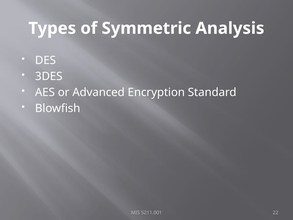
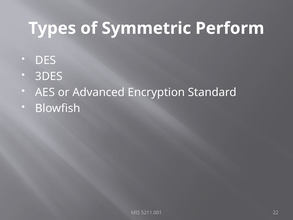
Analysis: Analysis -> Perform (230, 28)
